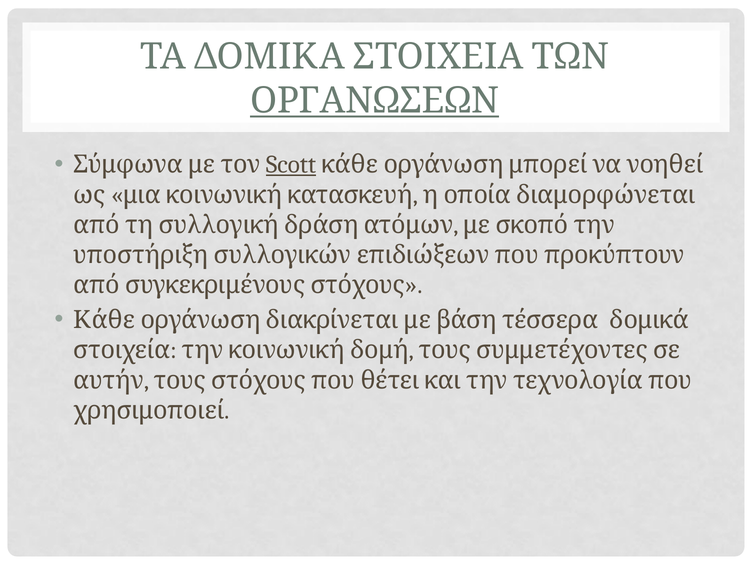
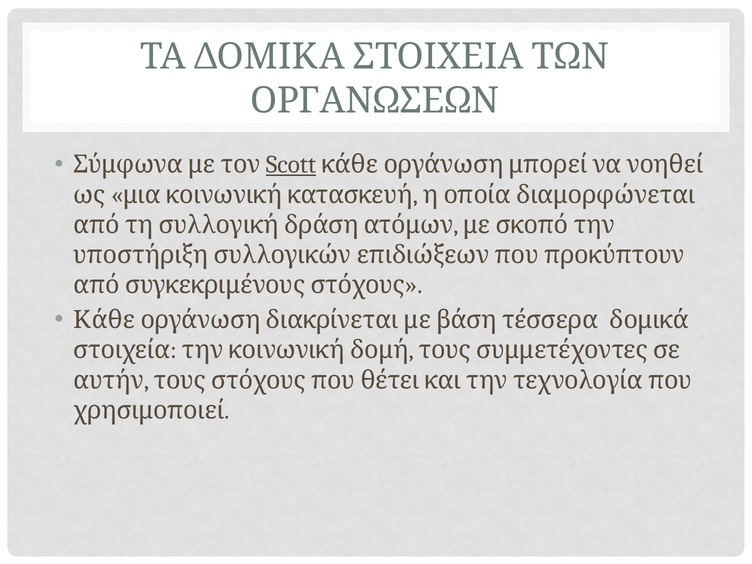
ΟΡΓΑΝΩΣΕΩΝ underline: present -> none (375, 101)
